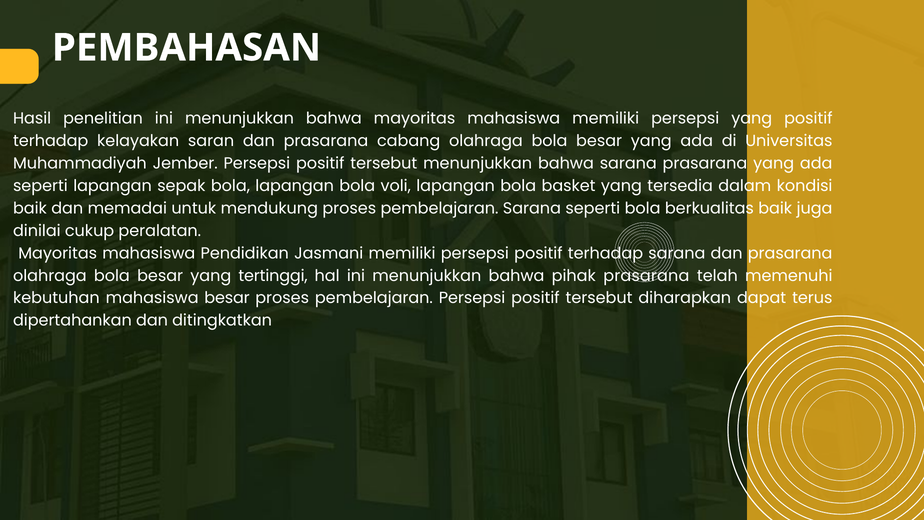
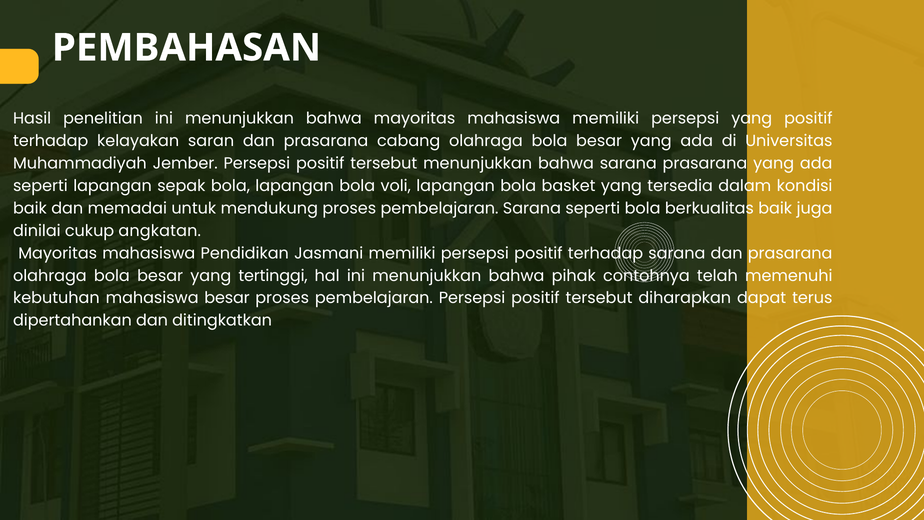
peralatan: peralatan -> angkatan (160, 231)
pihak prasarana: prasarana -> contohnya (646, 276)
